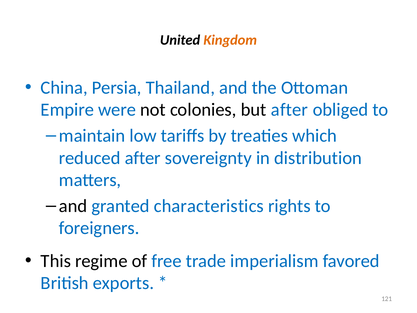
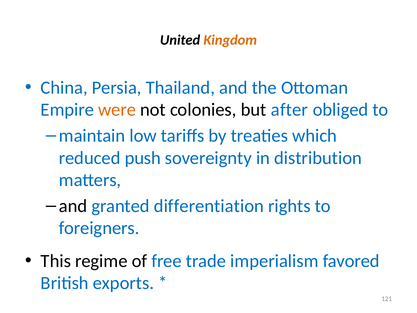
were colour: blue -> orange (117, 110)
reduced after: after -> push (143, 158)
characteristics: characteristics -> differentiation (209, 206)
